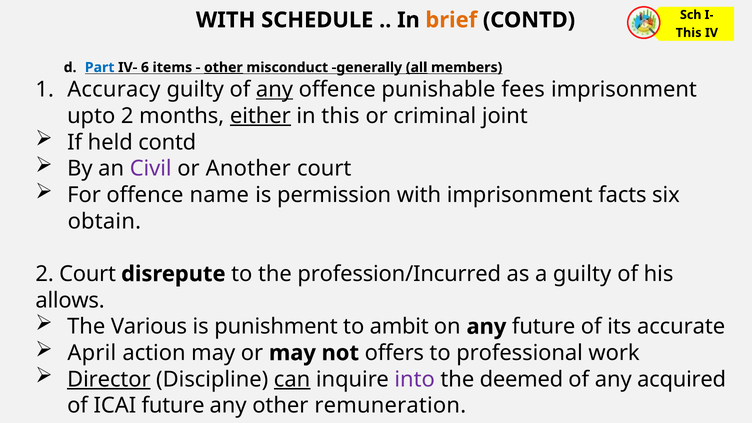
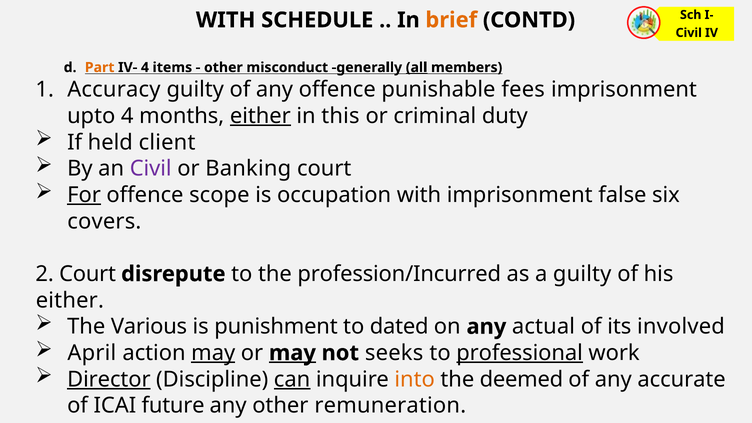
This: This -> Civil (689, 33)
Part colour: blue -> orange (100, 67)
IV- 6: 6 -> 4 (145, 67)
other underline: present -> none (223, 67)
any underline: present -> none (274, 90)
upto 2: 2 -> 4 (127, 116)
joint: joint -> duty (505, 116)
held contd: contd -> client (167, 142)
Another: Another -> Banking (248, 169)
For underline: none -> present (84, 195)
name: name -> scope (219, 195)
permission: permission -> occupation (334, 195)
facts: facts -> false (622, 195)
obtain: obtain -> covers (104, 221)
allows: allows -> either (70, 300)
ambit: ambit -> dated (399, 327)
any future: future -> actual (543, 327)
accurate: accurate -> involved (681, 327)
may underline: none -> present (213, 353)
may underline: none -> present (292, 353)
offers: offers -> seeks (394, 353)
professional underline: none -> present (520, 353)
into colour: purple -> orange (415, 379)
acquired: acquired -> accurate (682, 379)
